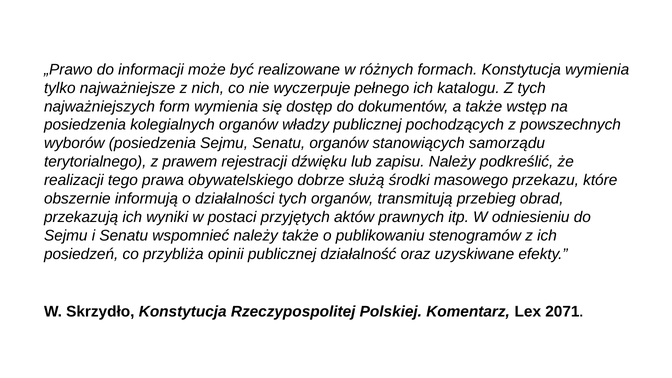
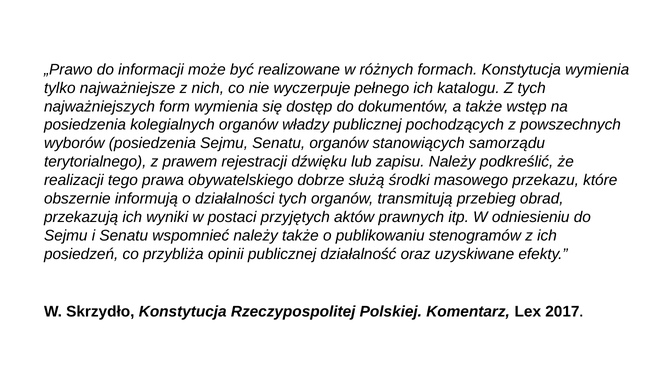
2071: 2071 -> 2017 (562, 312)
